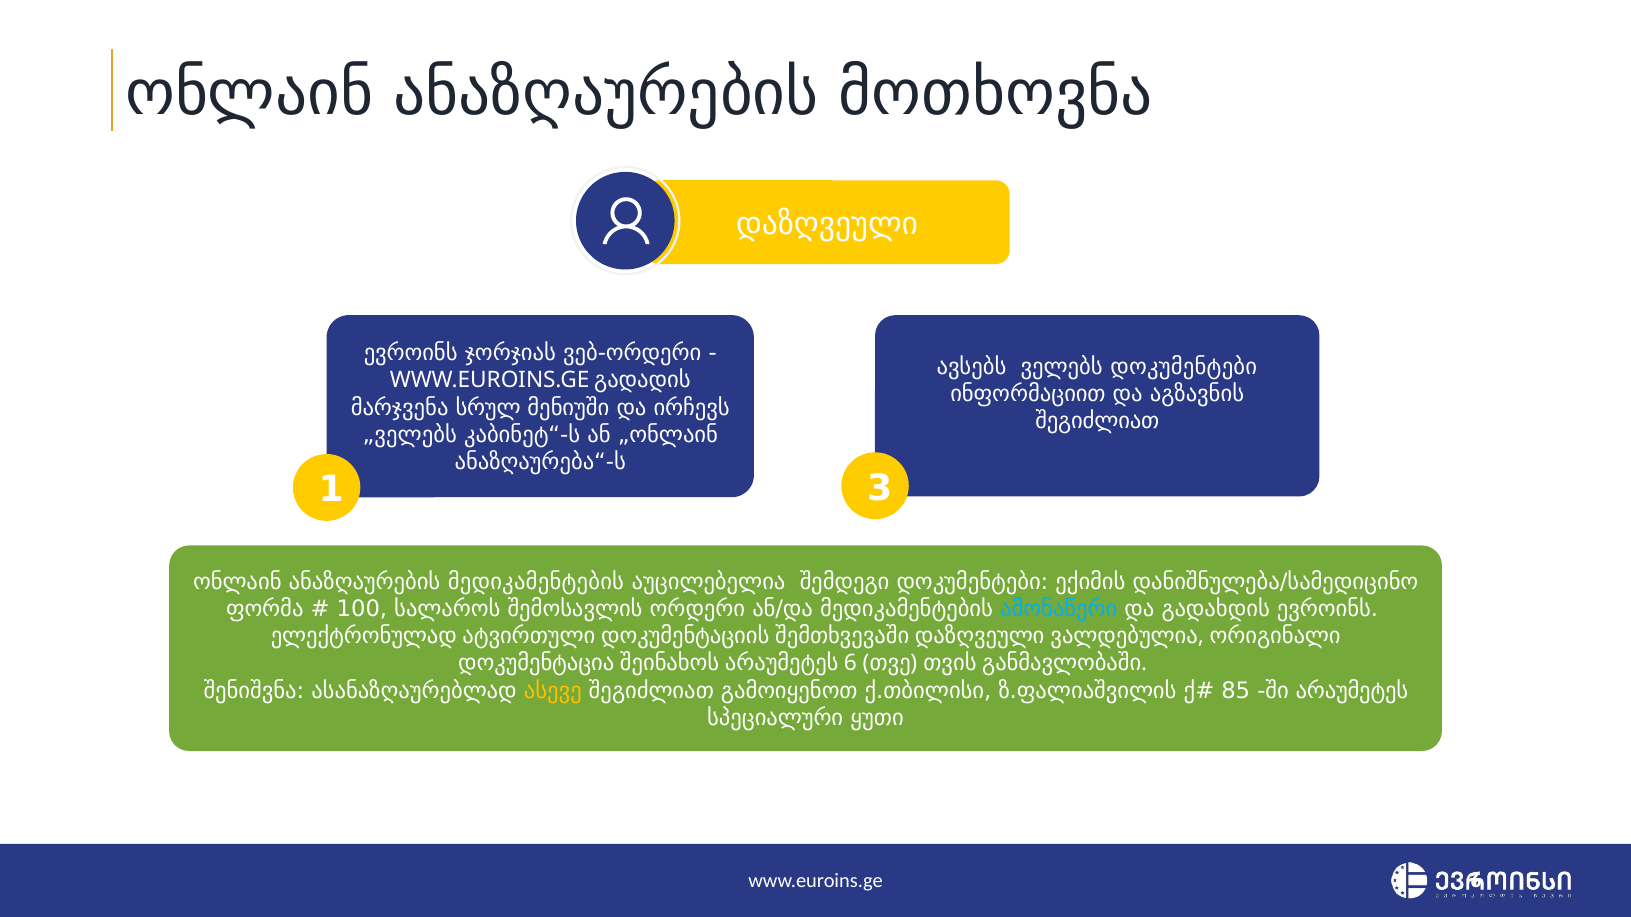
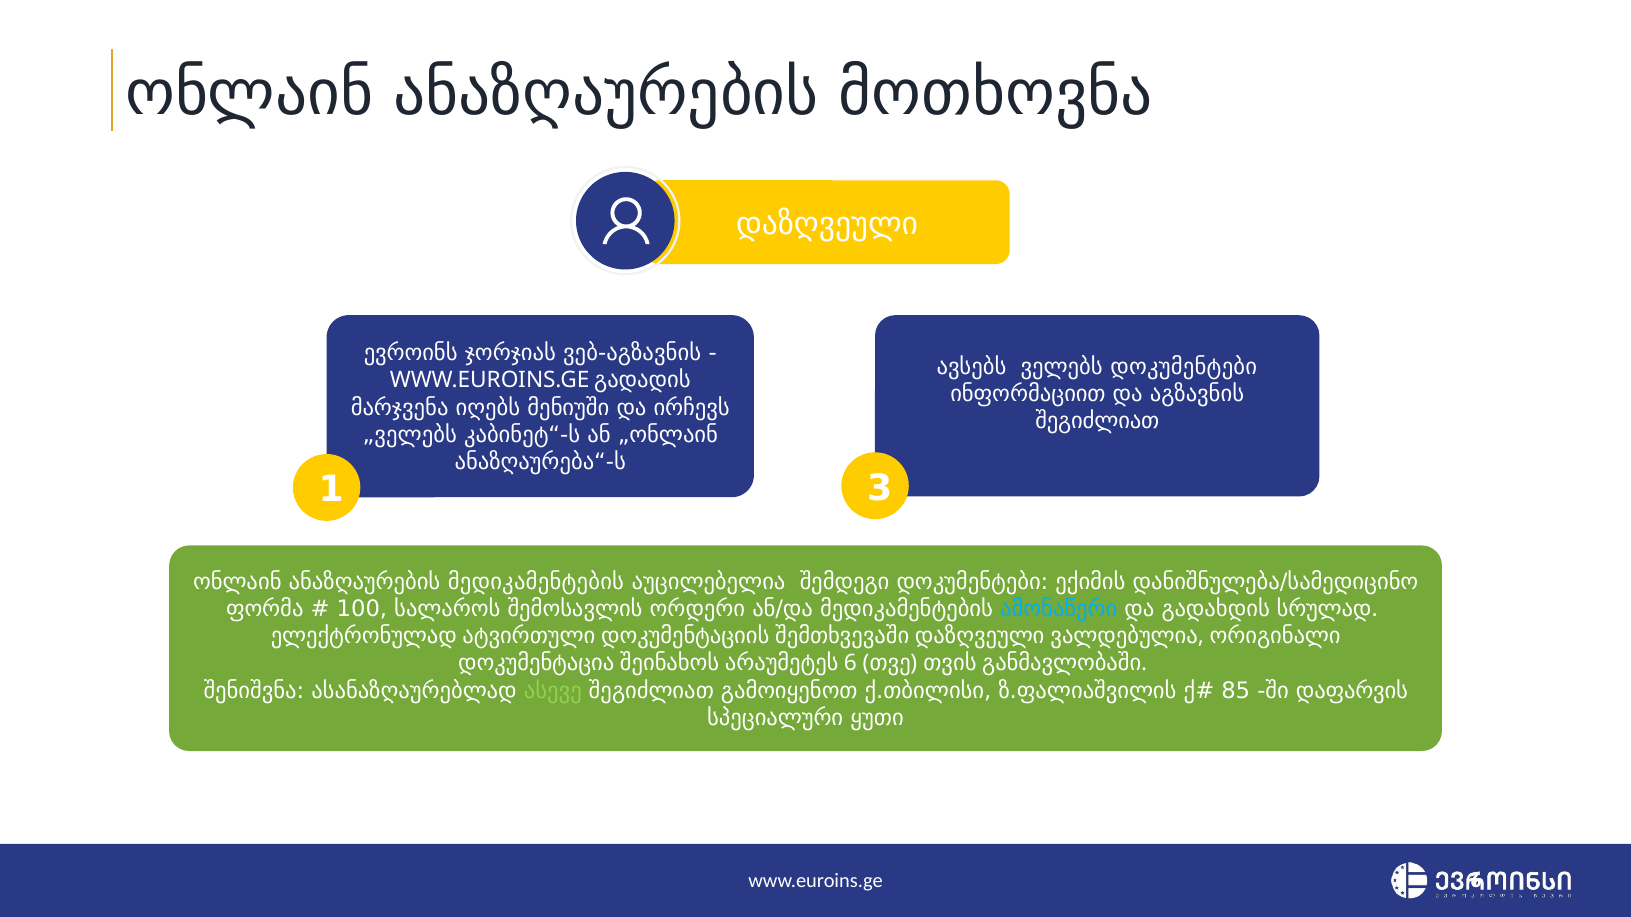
ვებ-ორდერი: ვებ-ორდერი -> ვებ-აგზავნის (632, 353)
სრულ: სრულ -> იღებს (488, 408)
გადახდის ევროინს: ევროინს -> სრულად (1328, 609)
ასევე colour: yellow -> light green (553, 691)
ში არაუმეტეს: არაუმეტეს -> დაფარვის (1352, 691)
